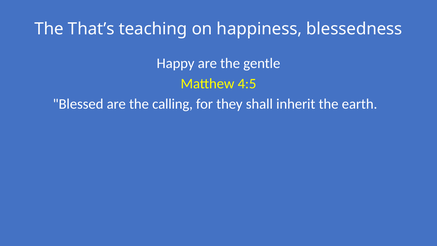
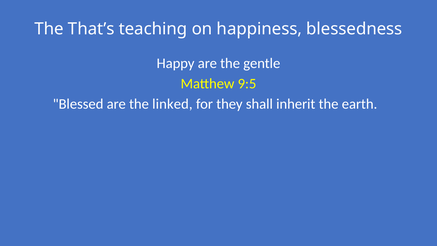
4:5: 4:5 -> 9:5 (247, 84)
calling: calling -> linked (172, 104)
